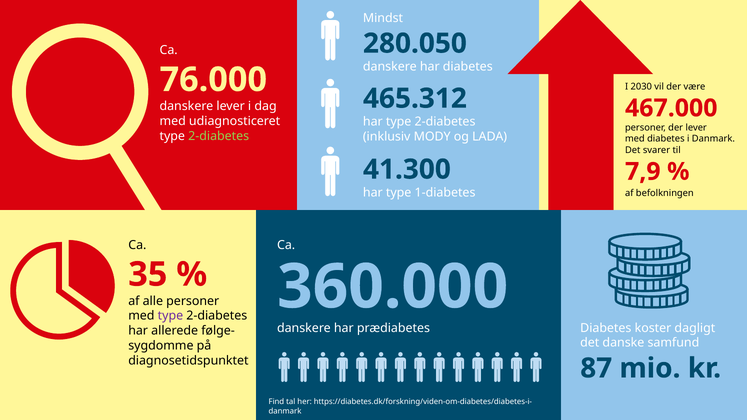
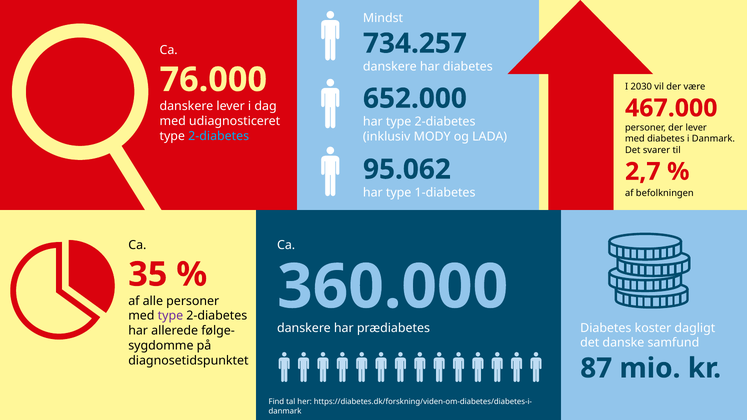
280.050: 280.050 -> 734.257 (415, 43)
465.312: 465.312 -> 652.000 (415, 99)
2-diabetes colour: light green -> light blue (219, 136)
41.300: 41.300 -> 95.062 (407, 169)
7,9: 7,9 -> 2,7 (643, 172)
